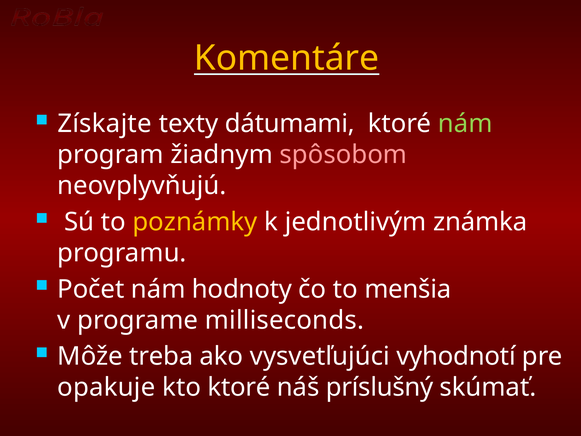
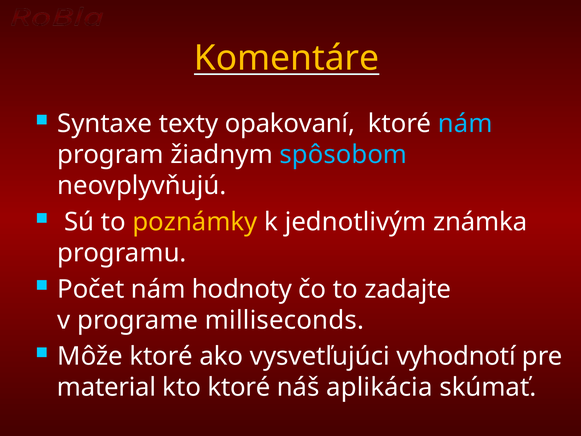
Získajte: Získajte -> Syntaxe (105, 124)
dátumami: dátumami -> opakovaní (290, 124)
nám colour: light green -> light blue (465, 124)
spôsobom colour: pink -> light blue (343, 155)
menšia: menšia -> zadajte (408, 289)
Môže treba: treba -> ktoré (161, 356)
opakuje: opakuje -> material (107, 387)
príslušný: príslušný -> aplikácia (379, 387)
